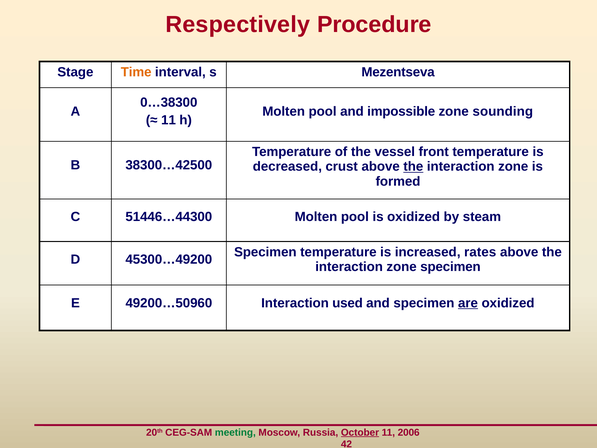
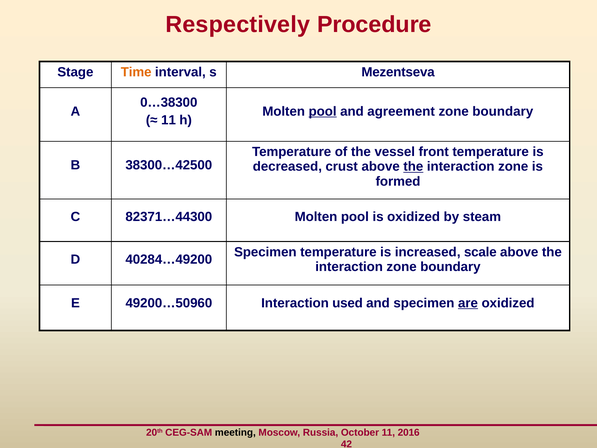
pool underline: none -> present (323, 111)
impossible: impossible -> agreement (401, 111)
sounding: sounding -> boundary (503, 111)
51446…44300: 51446…44300 -> 82371…44300 (169, 217)
rates: rates -> scale (480, 252)
45300…49200: 45300…49200 -> 40284…49200 (169, 259)
interaction zone specimen: specimen -> boundary (450, 267)
meeting colour: green -> black (235, 432)
October underline: present -> none (360, 432)
2006: 2006 -> 2016 (409, 432)
